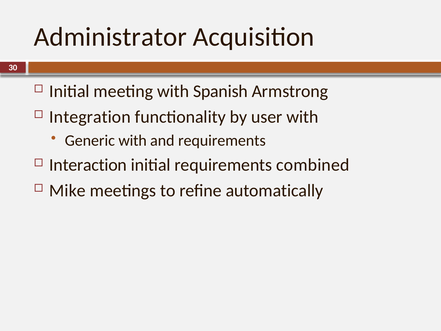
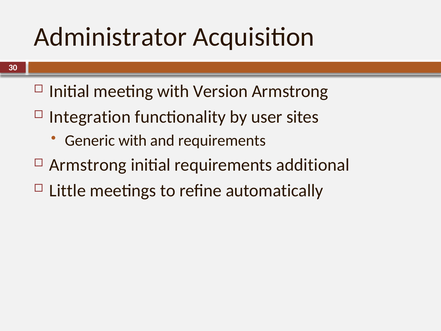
Spanish: Spanish -> Version (220, 91)
user with: with -> sites (303, 117)
Interaction: Interaction -> Armstrong (88, 165)
combined: combined -> additional (313, 165)
Mike: Mike -> Little (68, 191)
